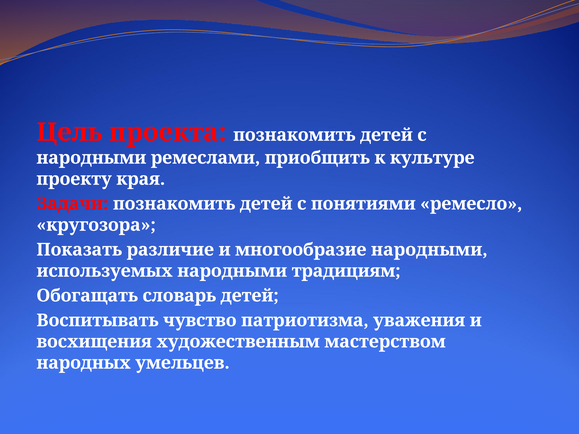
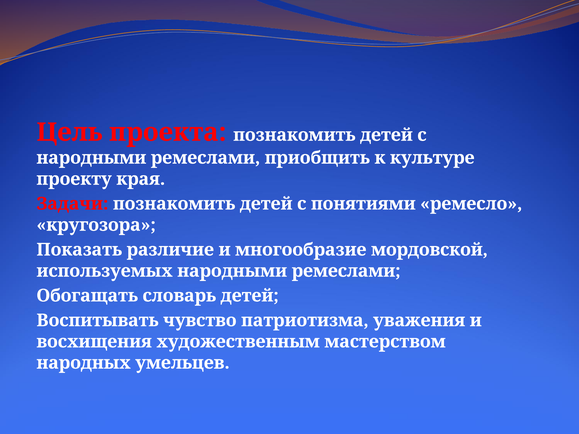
многообразие народными: народными -> мордовской (429, 250)
используемых народными традициям: традициям -> ремеслами (346, 271)
